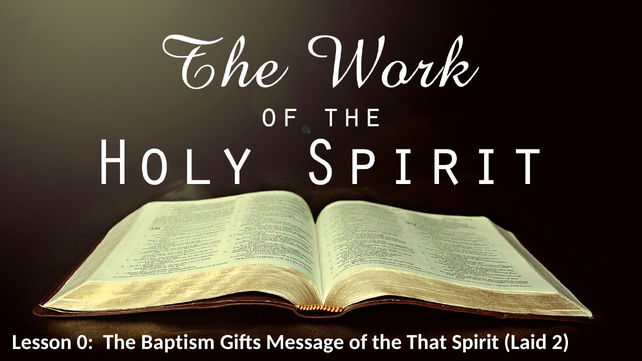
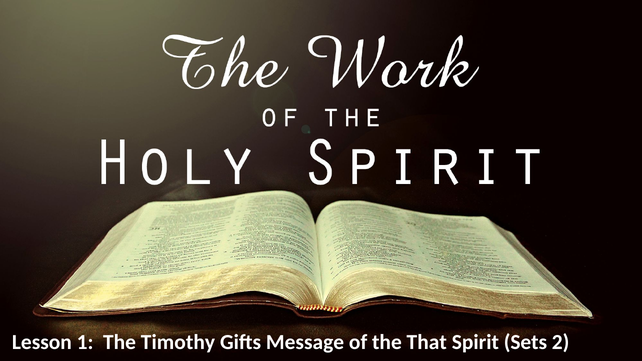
0: 0 -> 1 (85, 342)
Baptism: Baptism -> Timothy (178, 342)
Laid: Laid -> Sets (525, 342)
